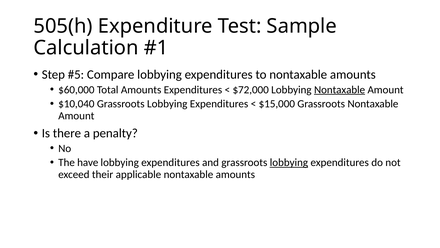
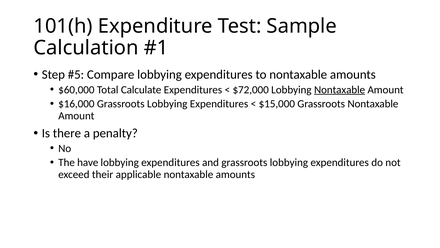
505(h: 505(h -> 101(h (63, 26)
Total Amounts: Amounts -> Calculate (141, 90)
$10,040: $10,040 -> $16,000 (76, 104)
lobbying underline: present -> none (289, 162)
